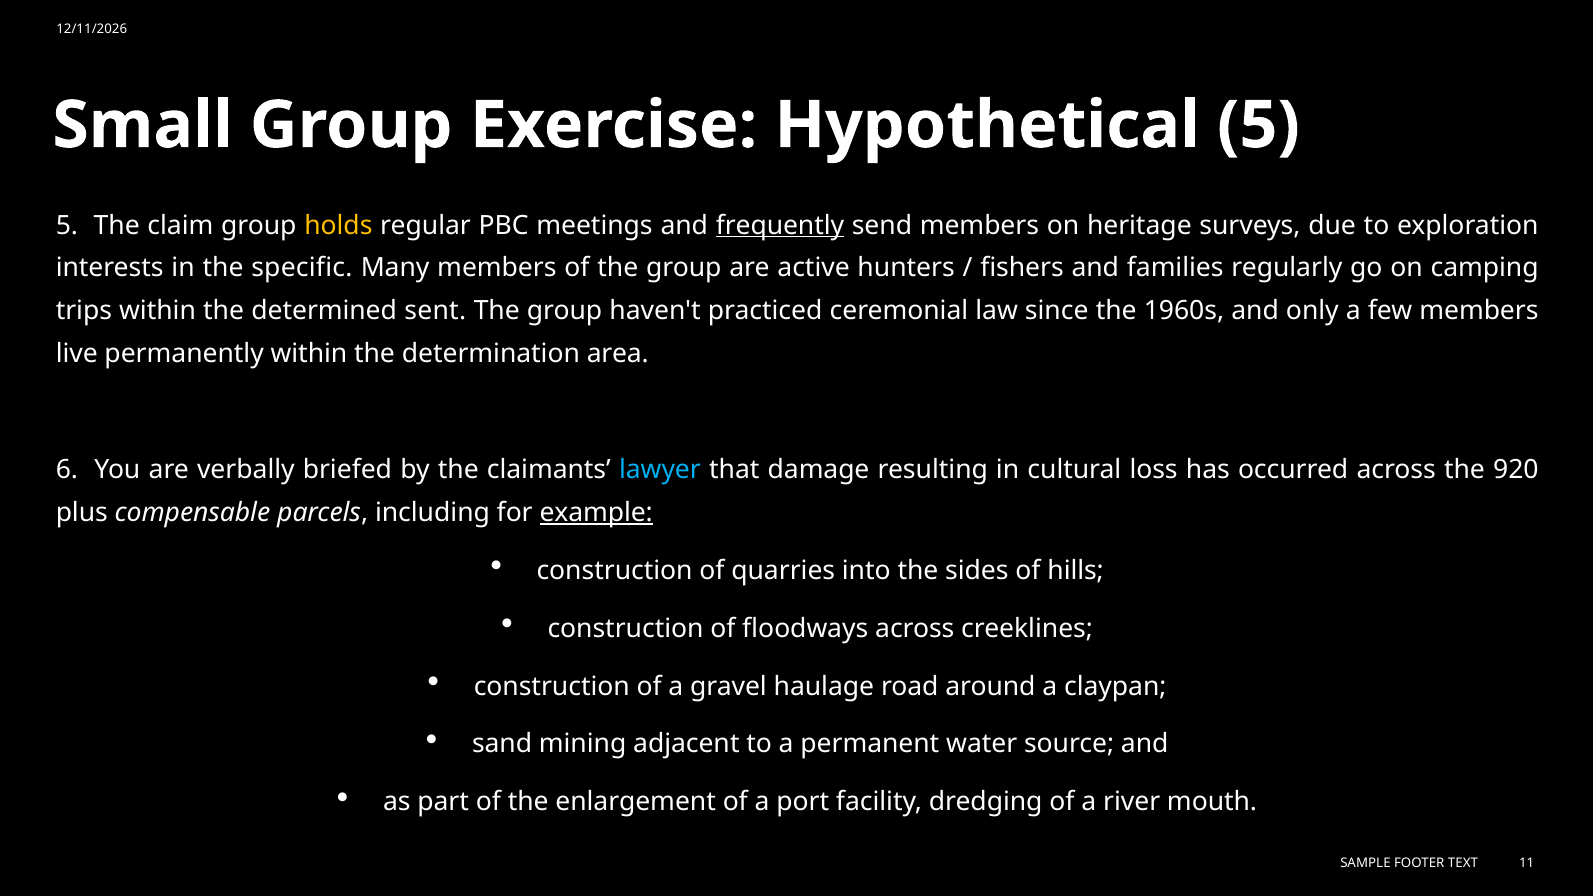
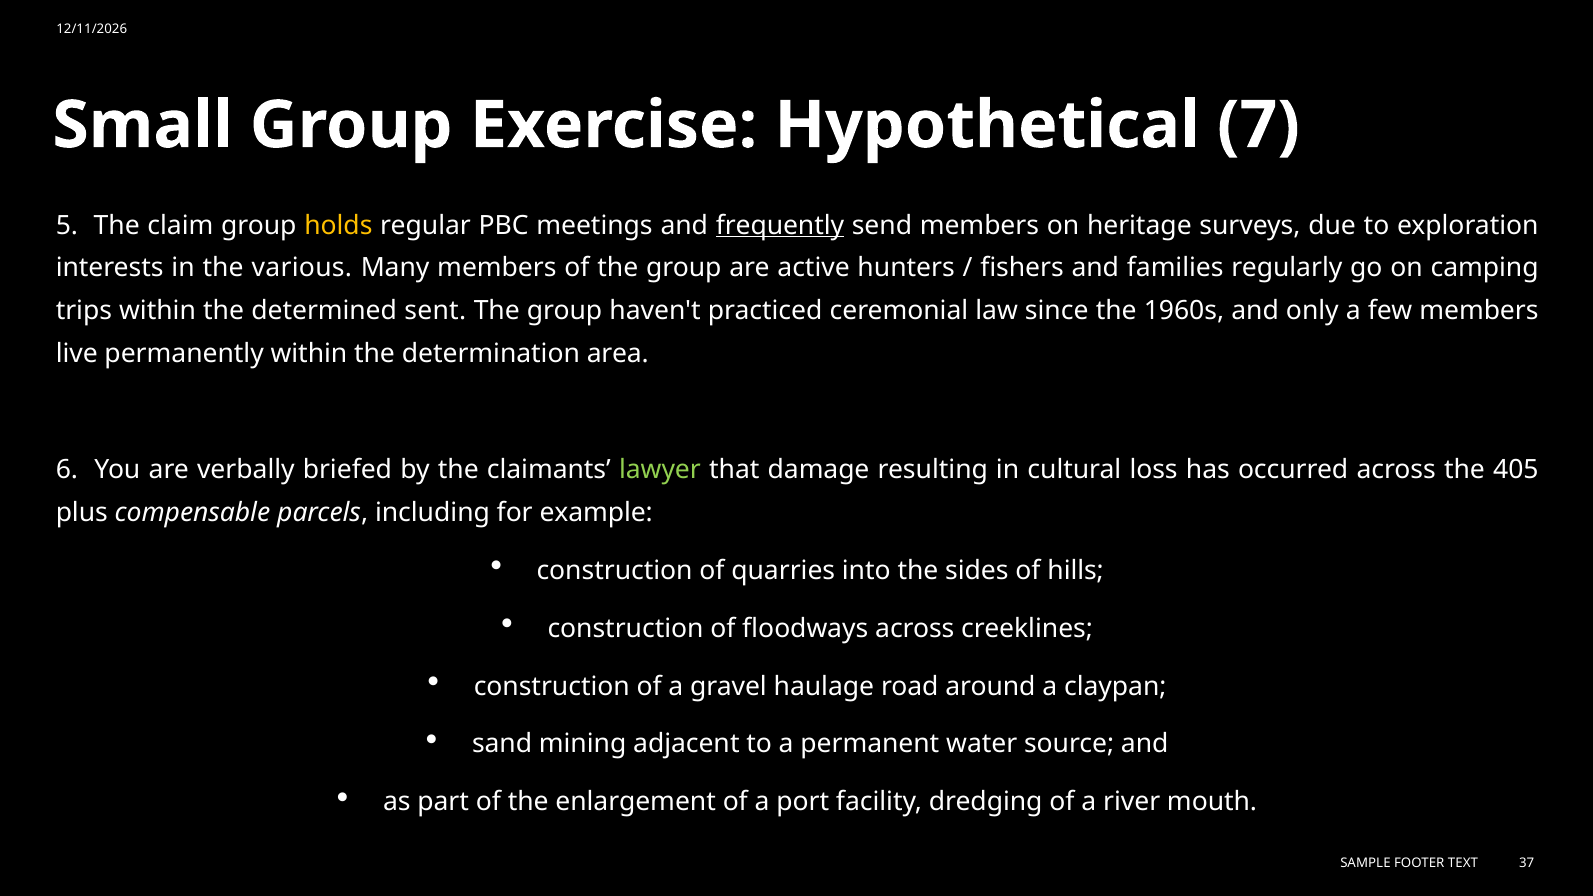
Hypothetical 5: 5 -> 7 (1258, 125)
specific: specific -> various (302, 268)
lawyer colour: light blue -> light green (660, 470)
920: 920 -> 405 (1516, 470)
example underline: present -> none (596, 513)
11: 11 -> 37 (1527, 863)
